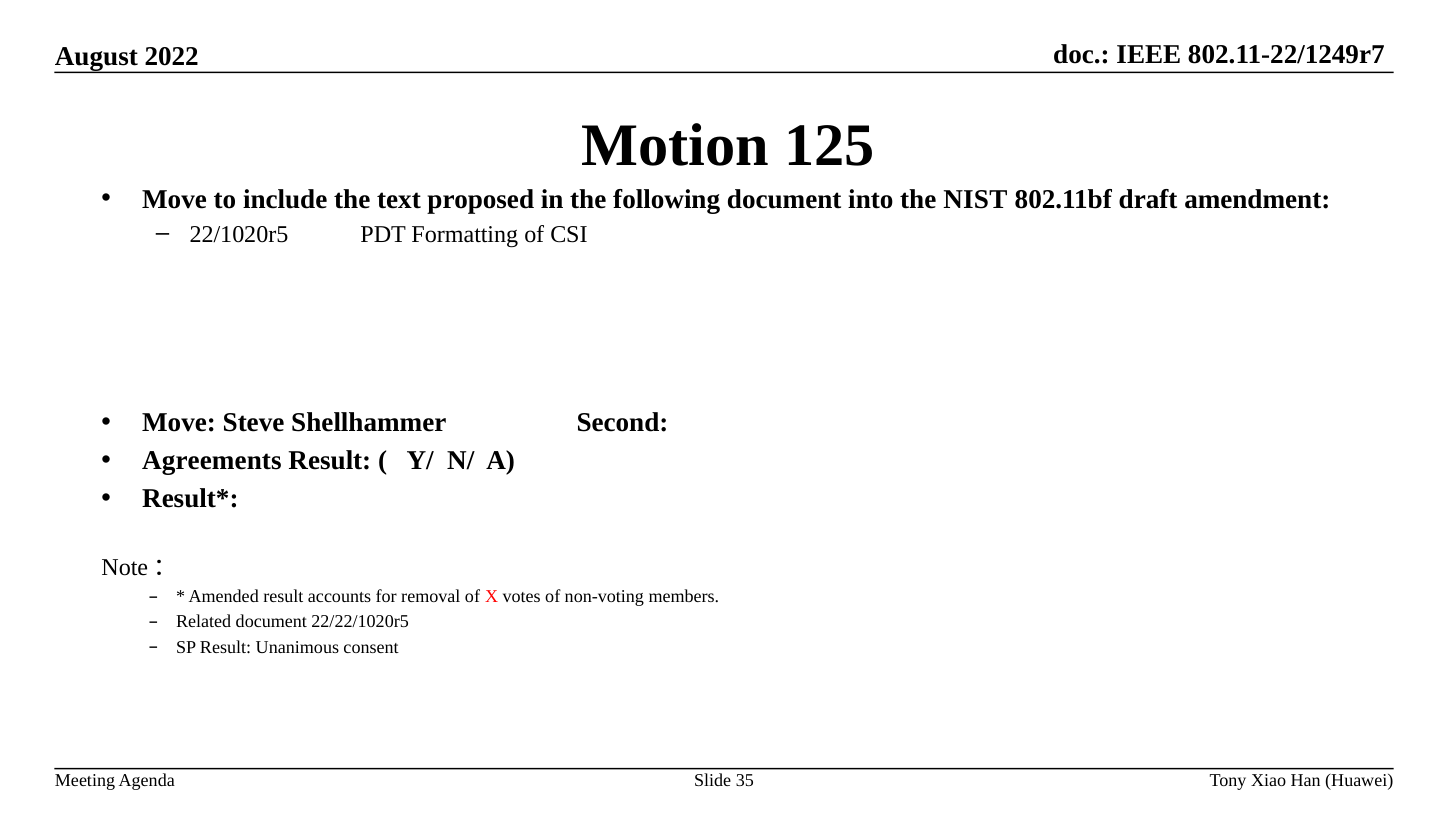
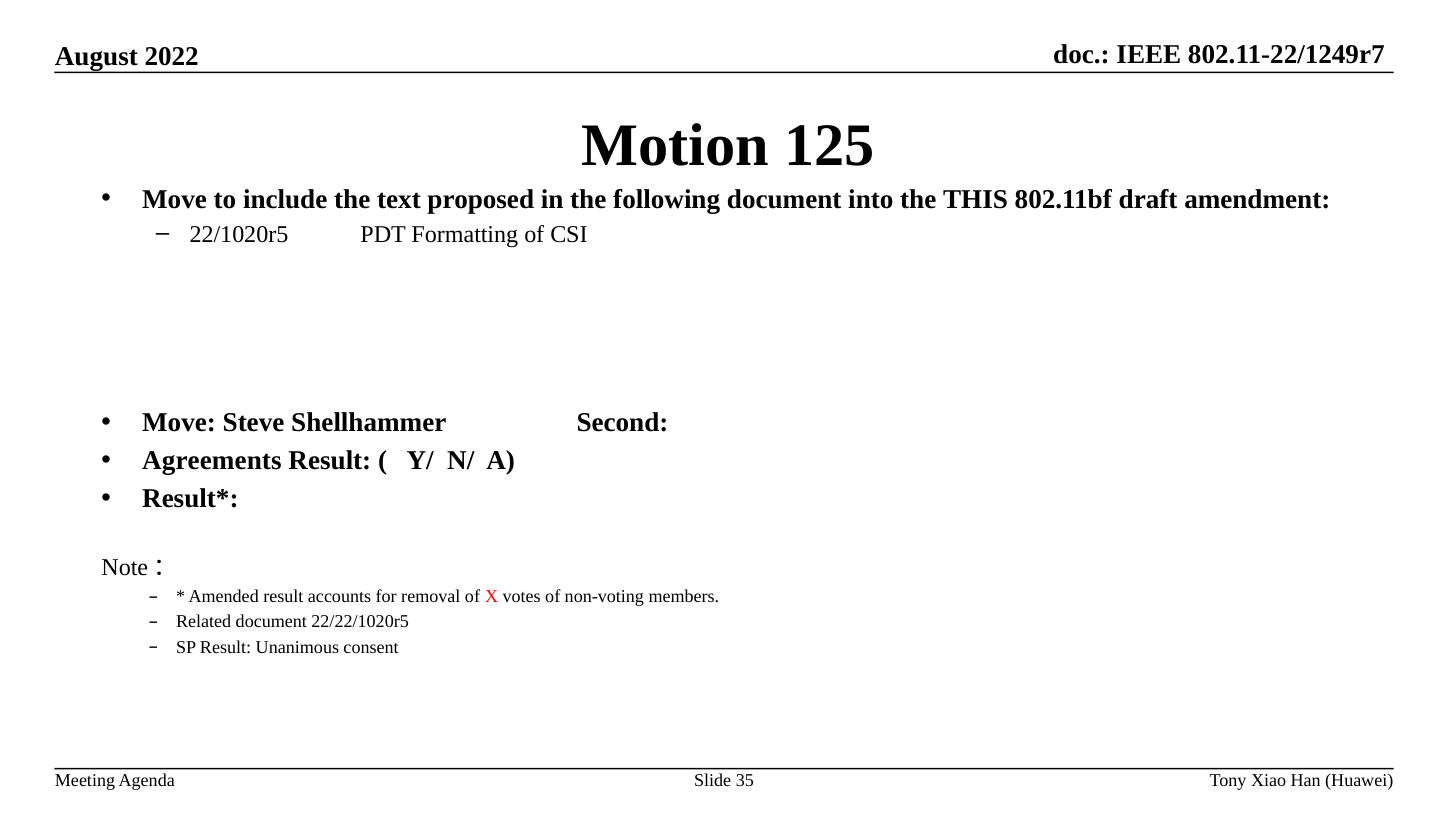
NIST: NIST -> THIS (976, 199)
